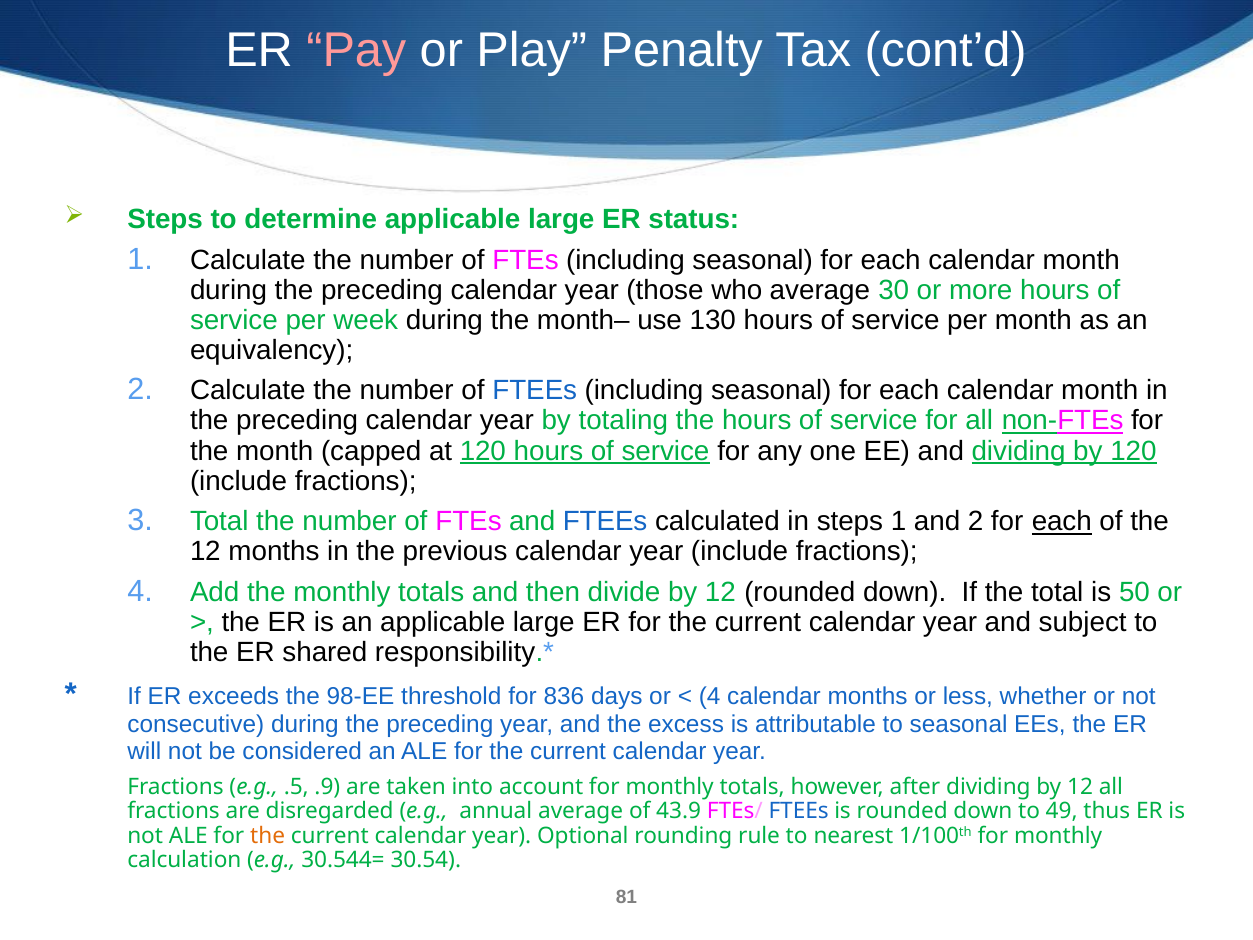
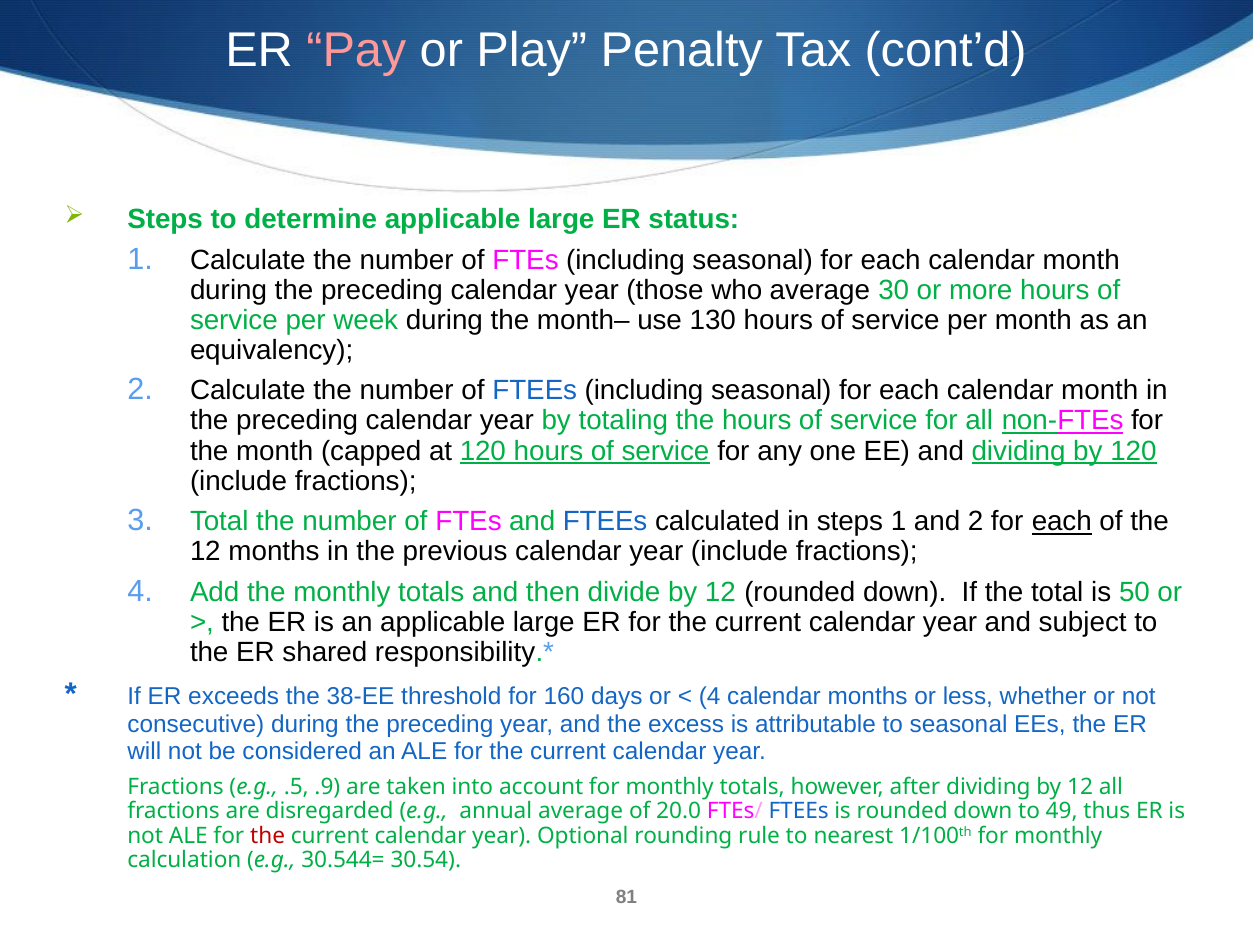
98-EE: 98-EE -> 38-EE (360, 697)
836: 836 -> 160 (564, 697)
43.9: 43.9 -> 20.0 (679, 811)
the colour: orange -> red (268, 836)
